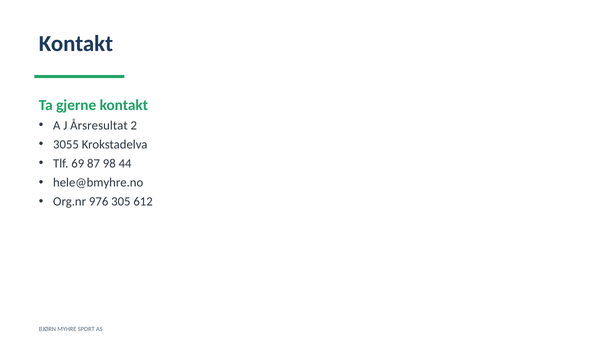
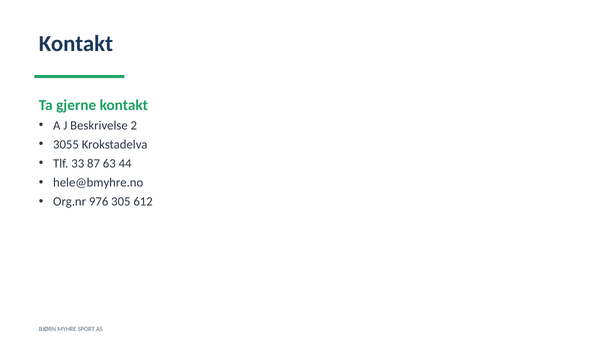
Årsresultat: Årsresultat -> Beskrivelse (99, 125)
69: 69 -> 33 (78, 164)
98: 98 -> 63 (109, 164)
